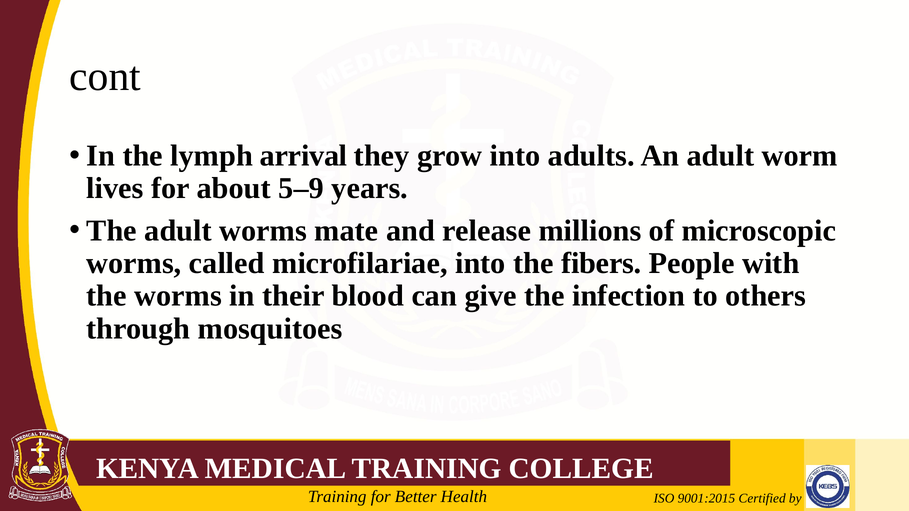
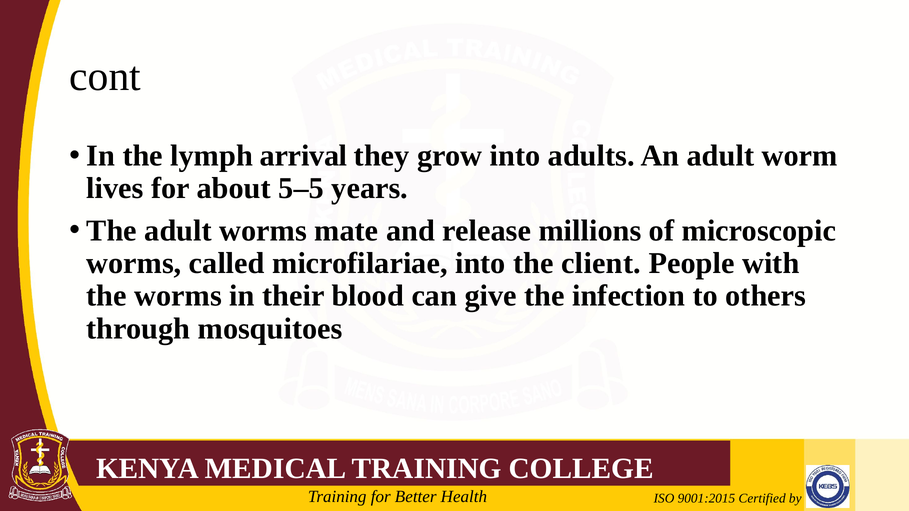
5–9: 5–9 -> 5–5 (301, 188)
fibers: fibers -> client (601, 263)
